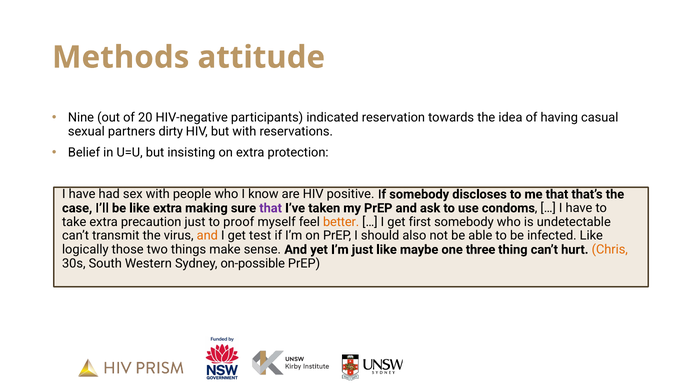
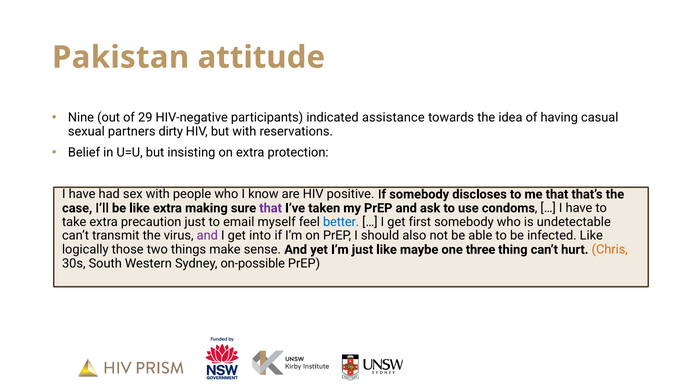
Methods: Methods -> Pakistan (121, 57)
20: 20 -> 29 (145, 117)
reservation: reservation -> assistance (393, 117)
proof: proof -> email (239, 222)
better colour: orange -> blue (341, 222)
and colour: orange -> purple (207, 235)
test: test -> into (260, 235)
